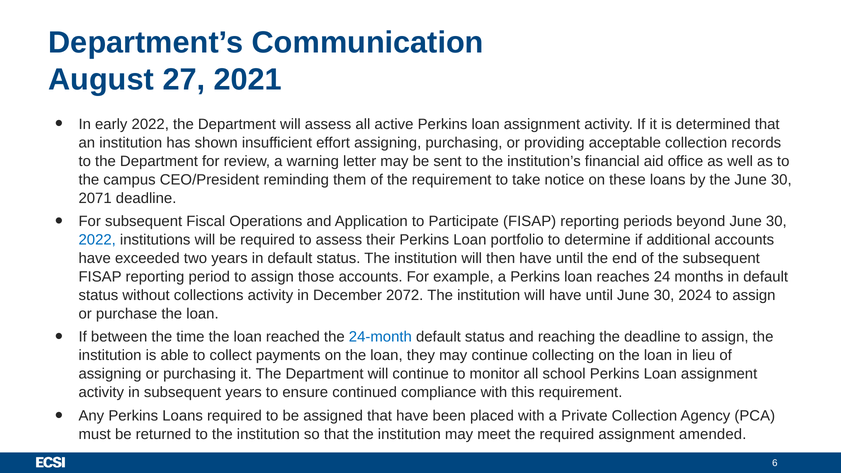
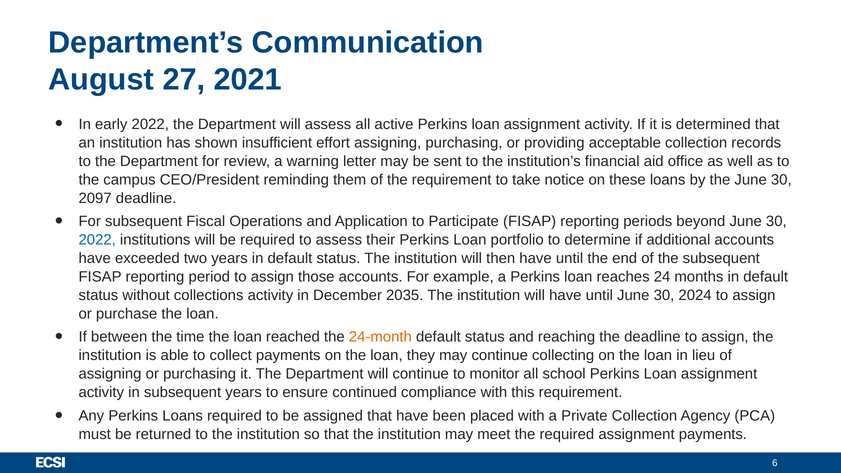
2071: 2071 -> 2097 (95, 198)
2072: 2072 -> 2035 (405, 295)
24-month colour: blue -> orange (380, 337)
assignment amended: amended -> payments (713, 434)
